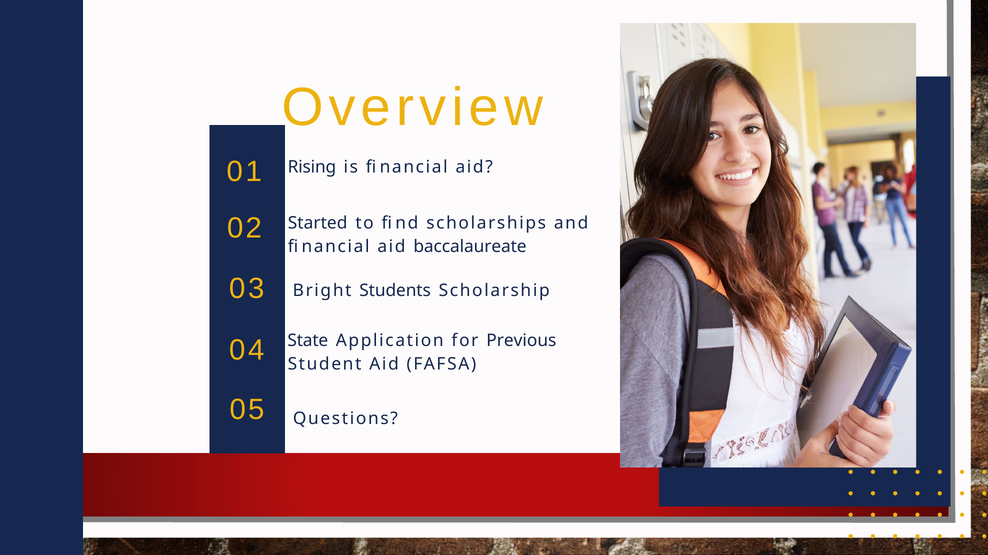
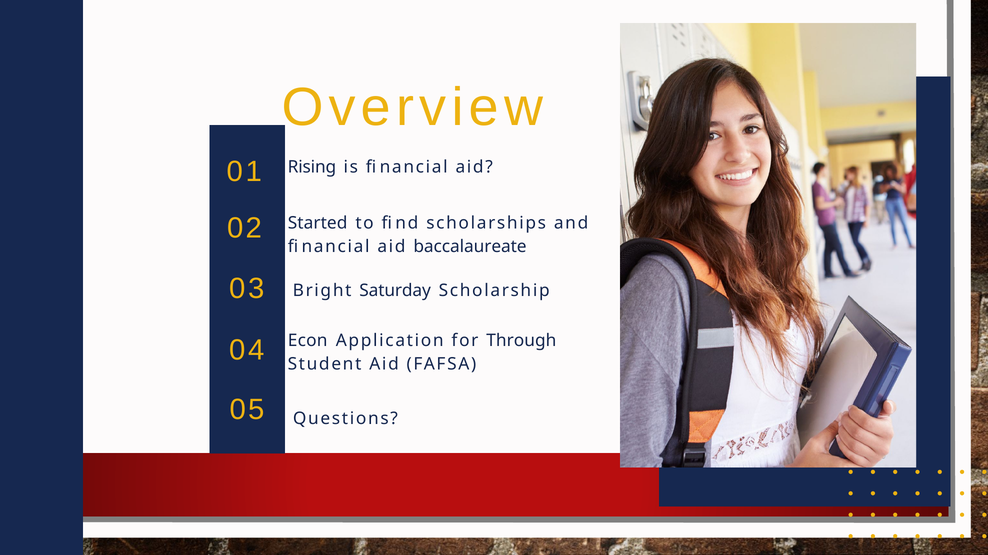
Students: Students -> Saturday (395, 291)
State: State -> Econ (308, 341)
Previous: Previous -> Through (521, 341)
